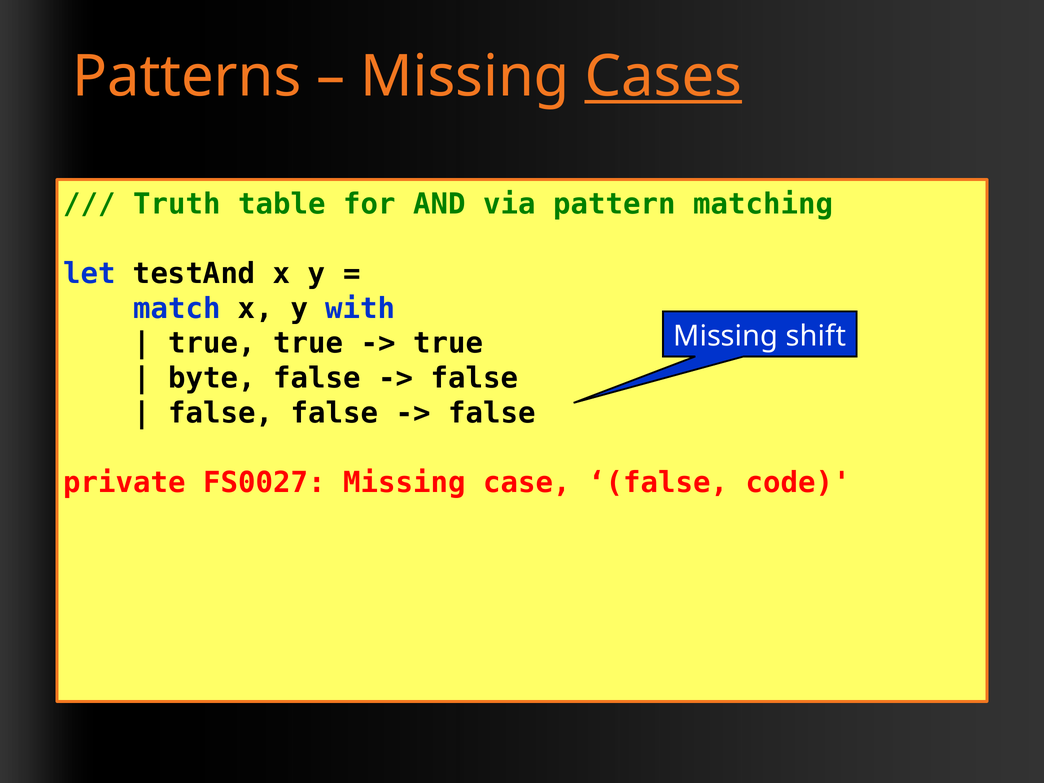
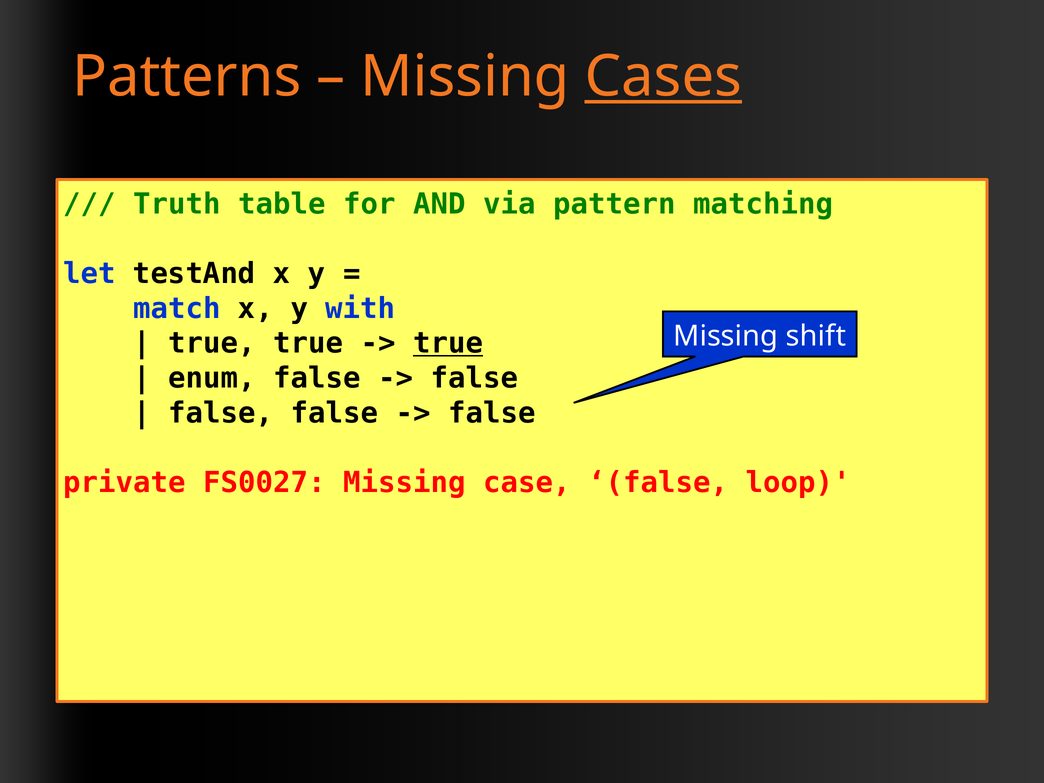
true underline: none -> present (448, 343)
byte: byte -> enum (212, 378)
code: code -> loop (798, 483)
